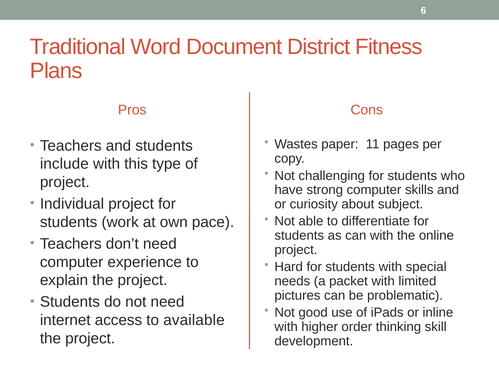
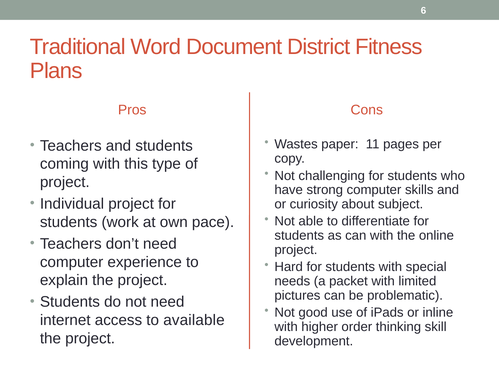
include: include -> coming (64, 164)
